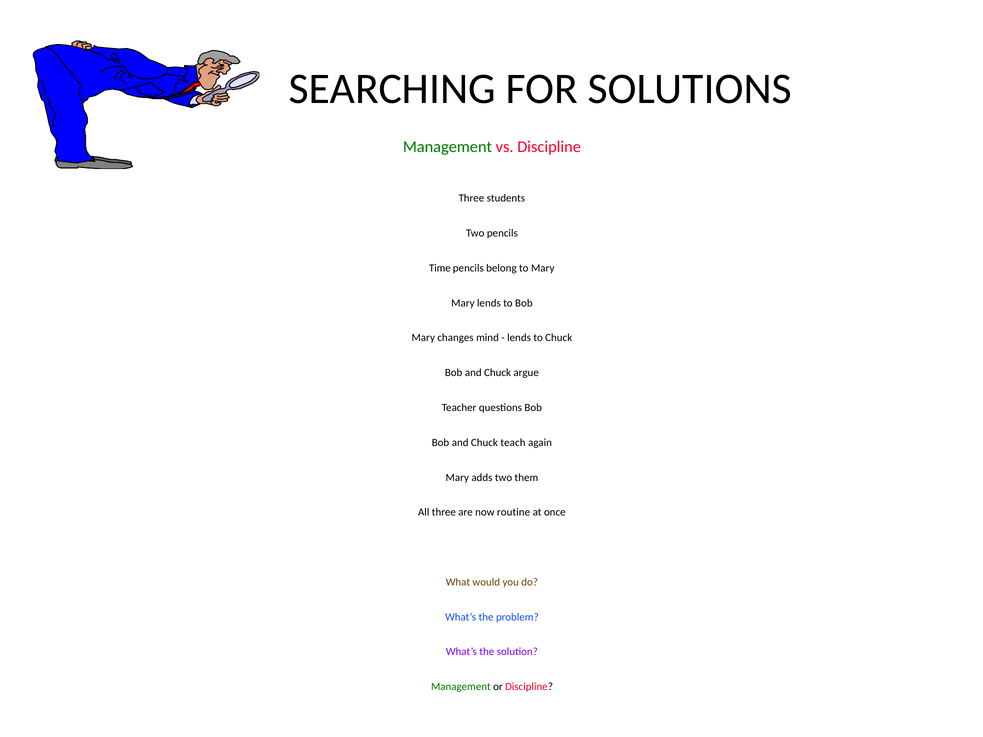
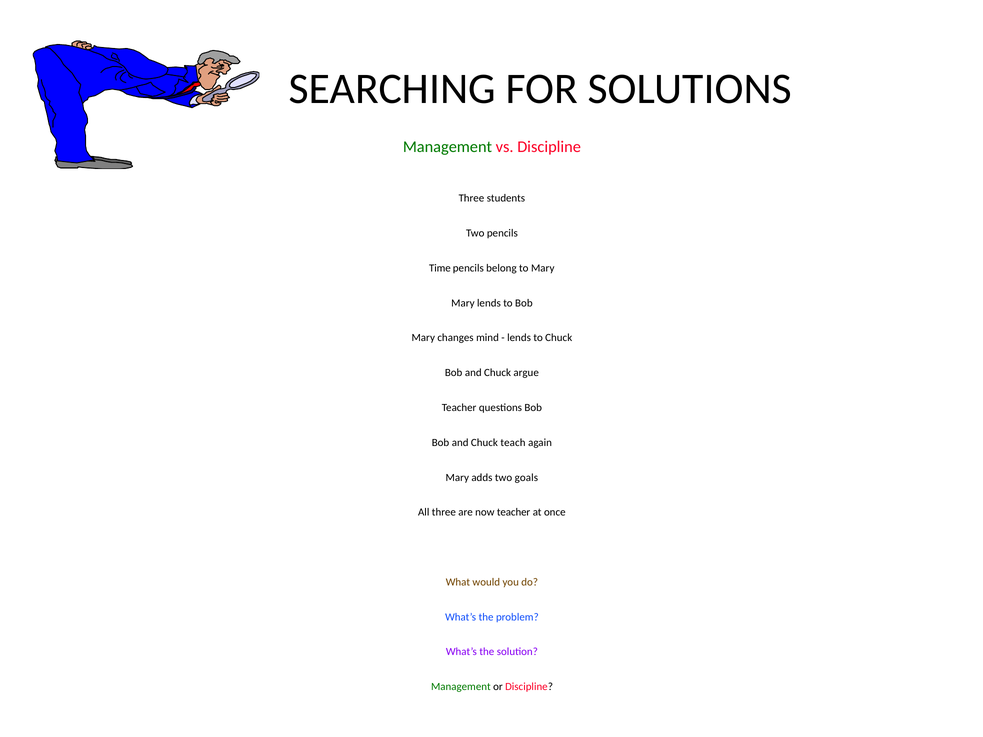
them: them -> goals (526, 478)
now routine: routine -> teacher (514, 512)
